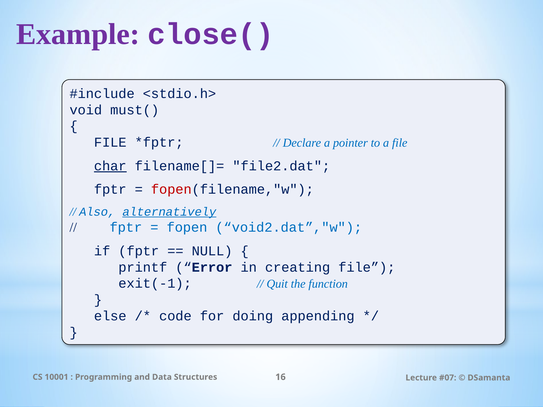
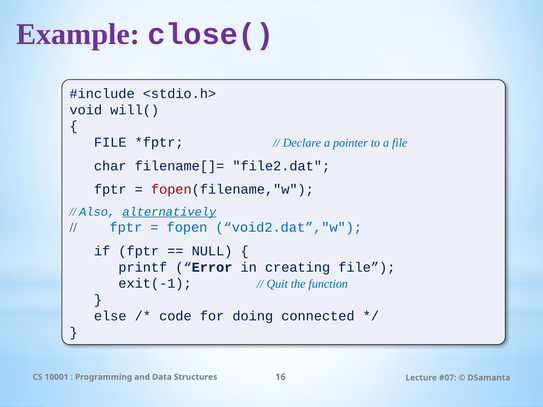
must(: must( -> will( (135, 110)
char underline: present -> none (110, 166)
appending: appending -> connected (318, 316)
